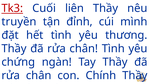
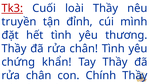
liên: liên -> loài (74, 8)
ngàn: ngàn -> khẩn (57, 62)
